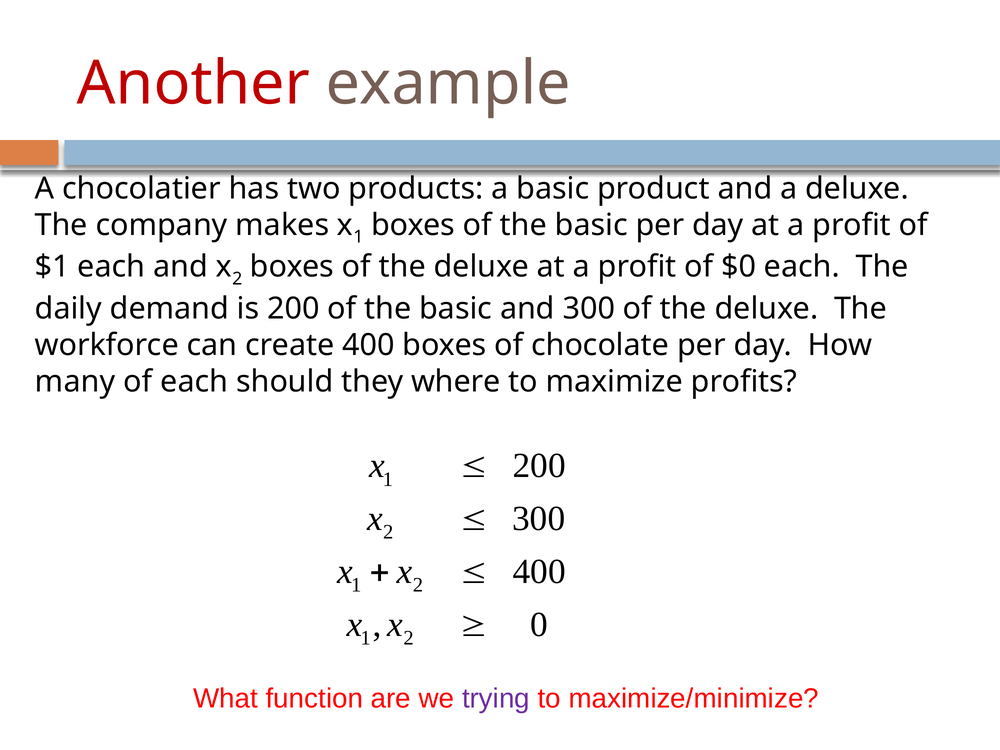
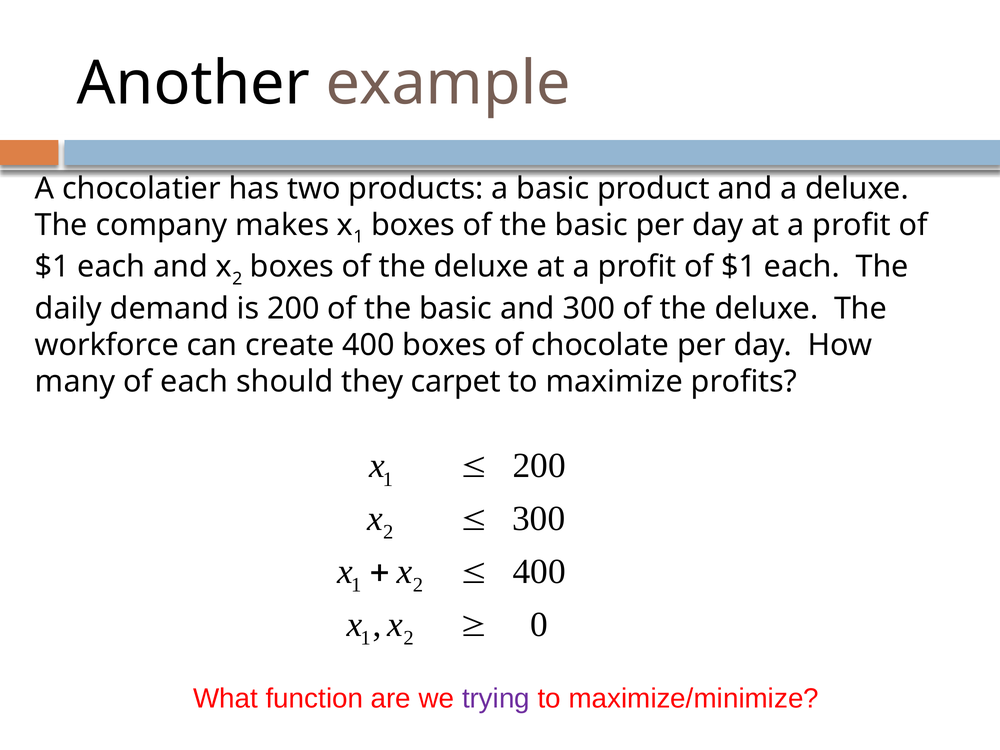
Another colour: red -> black (193, 83)
$0: $0 -> $1 (739, 267)
where: where -> carpet (456, 382)
